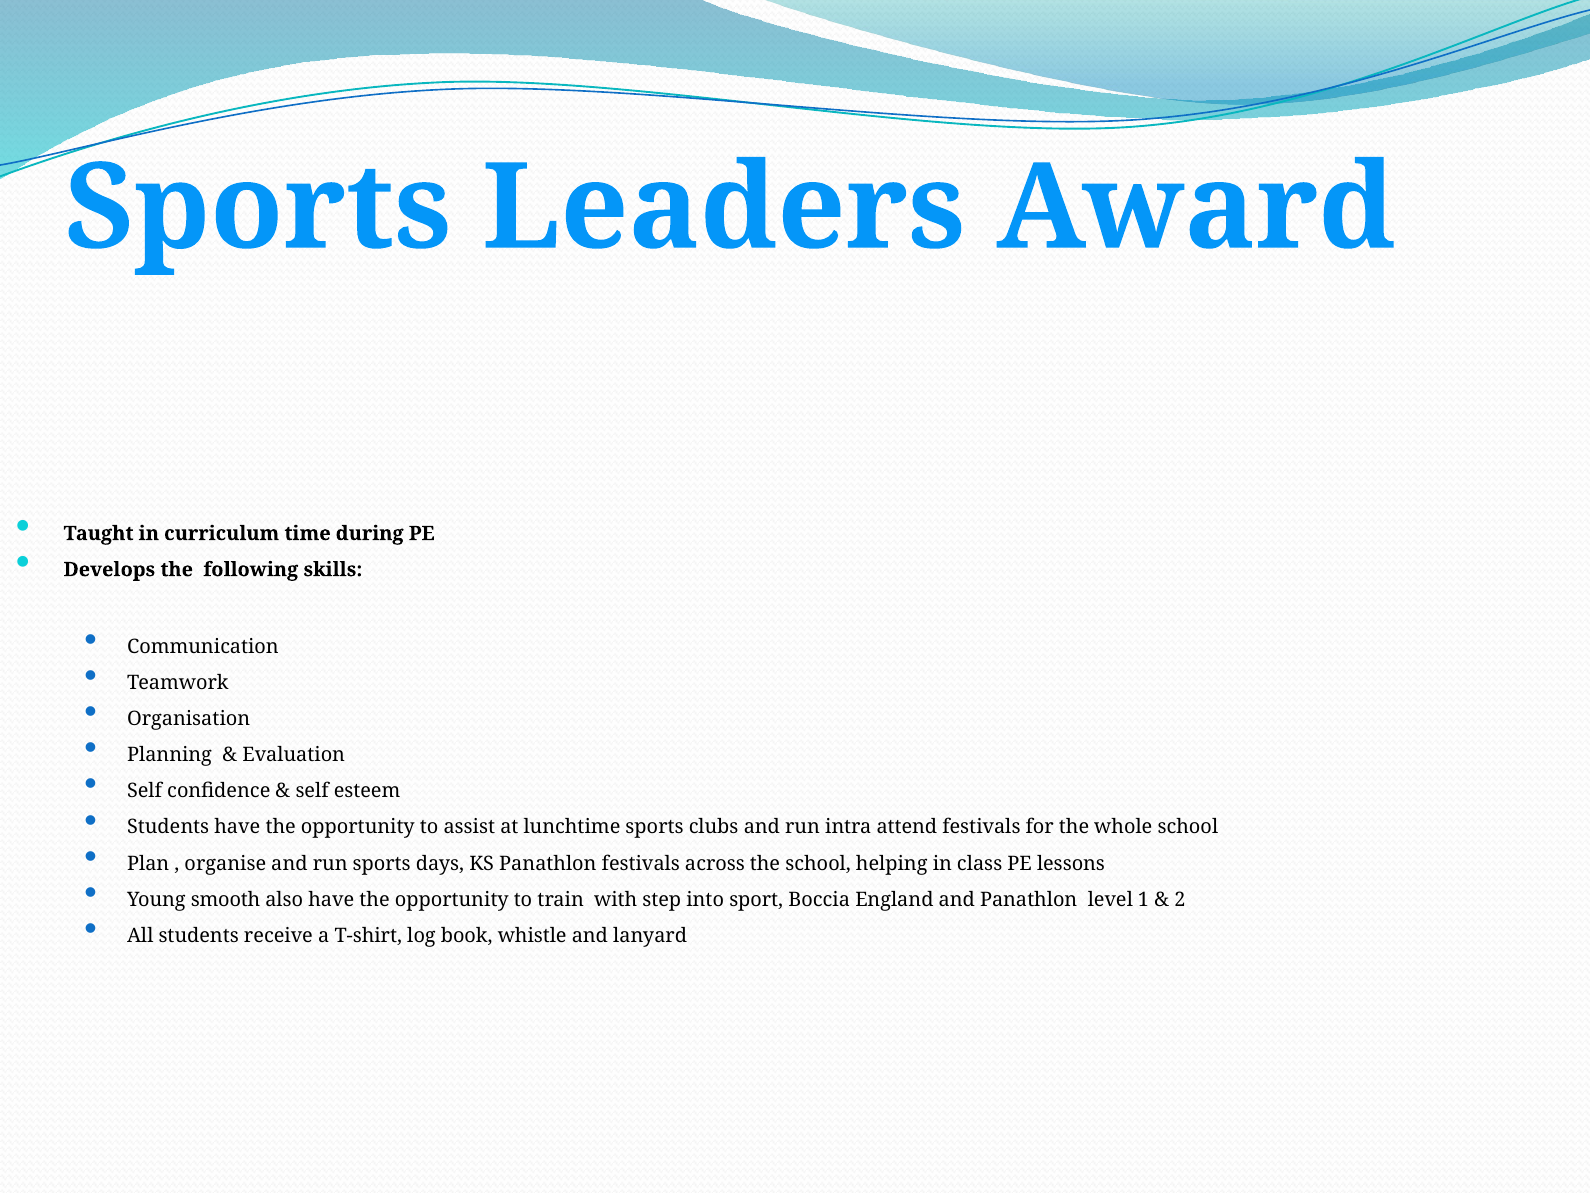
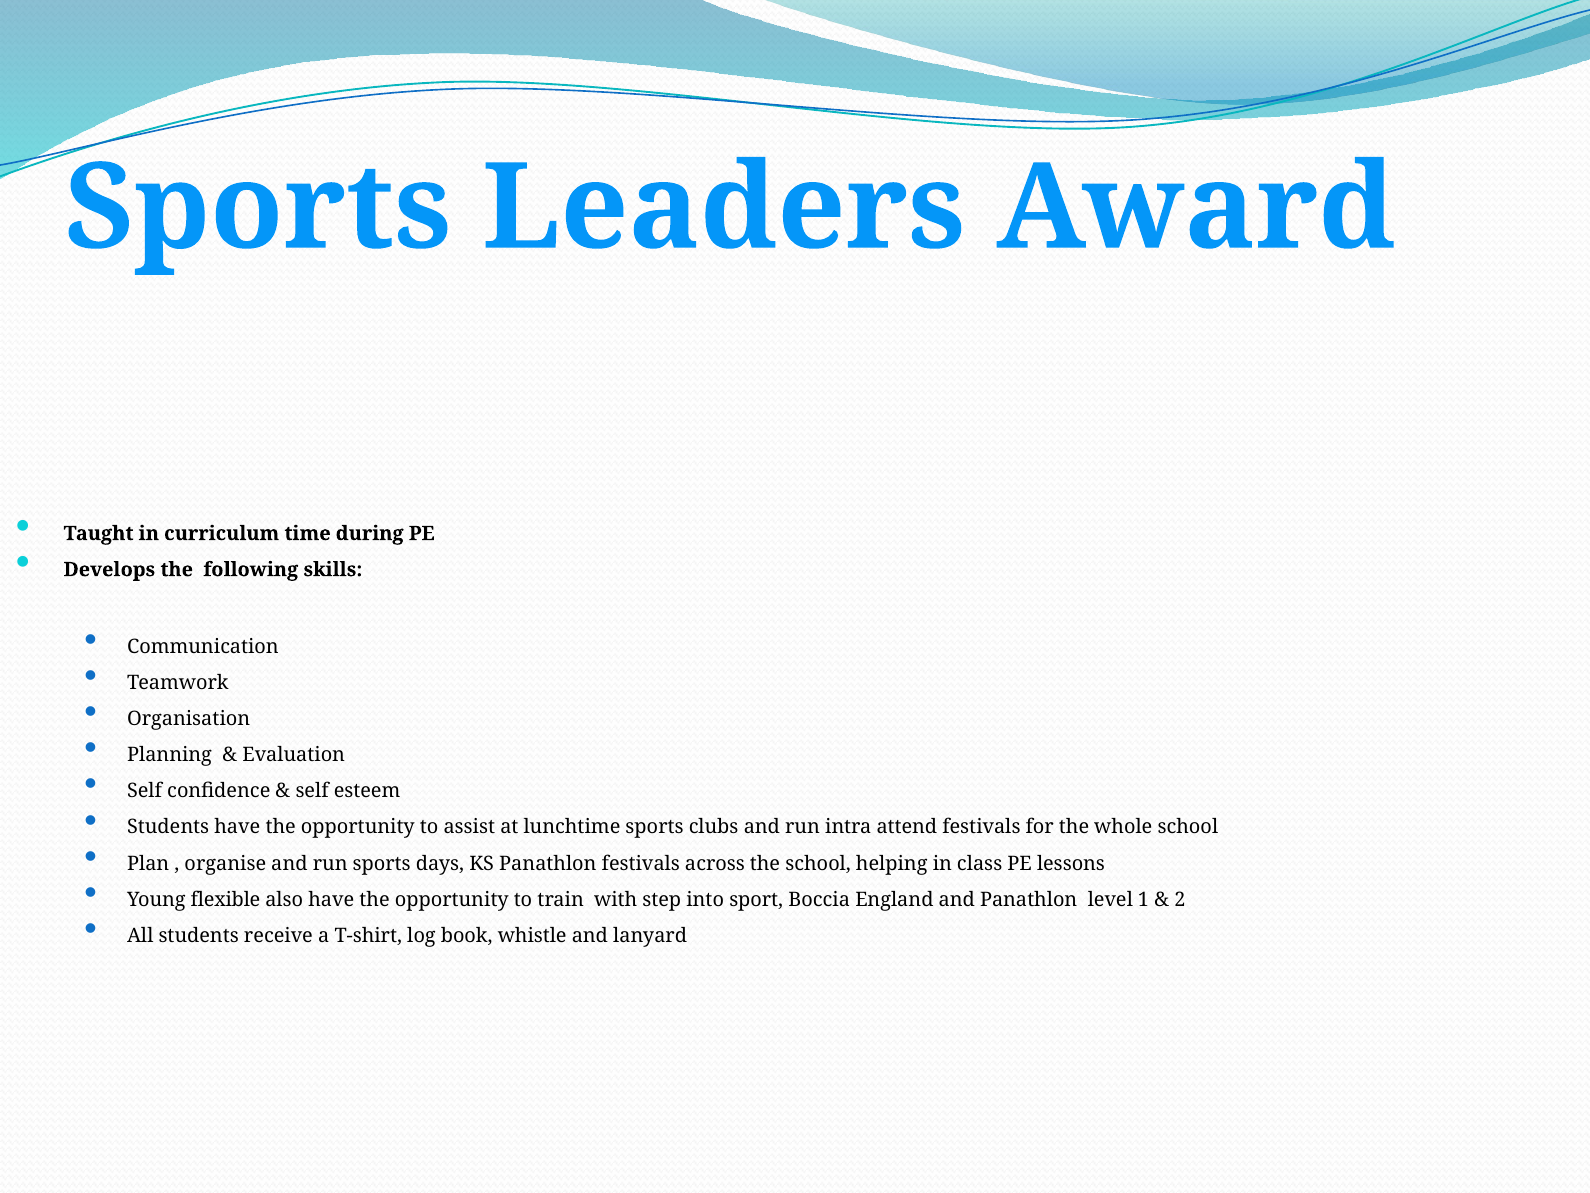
smooth: smooth -> flexible (226, 899)
